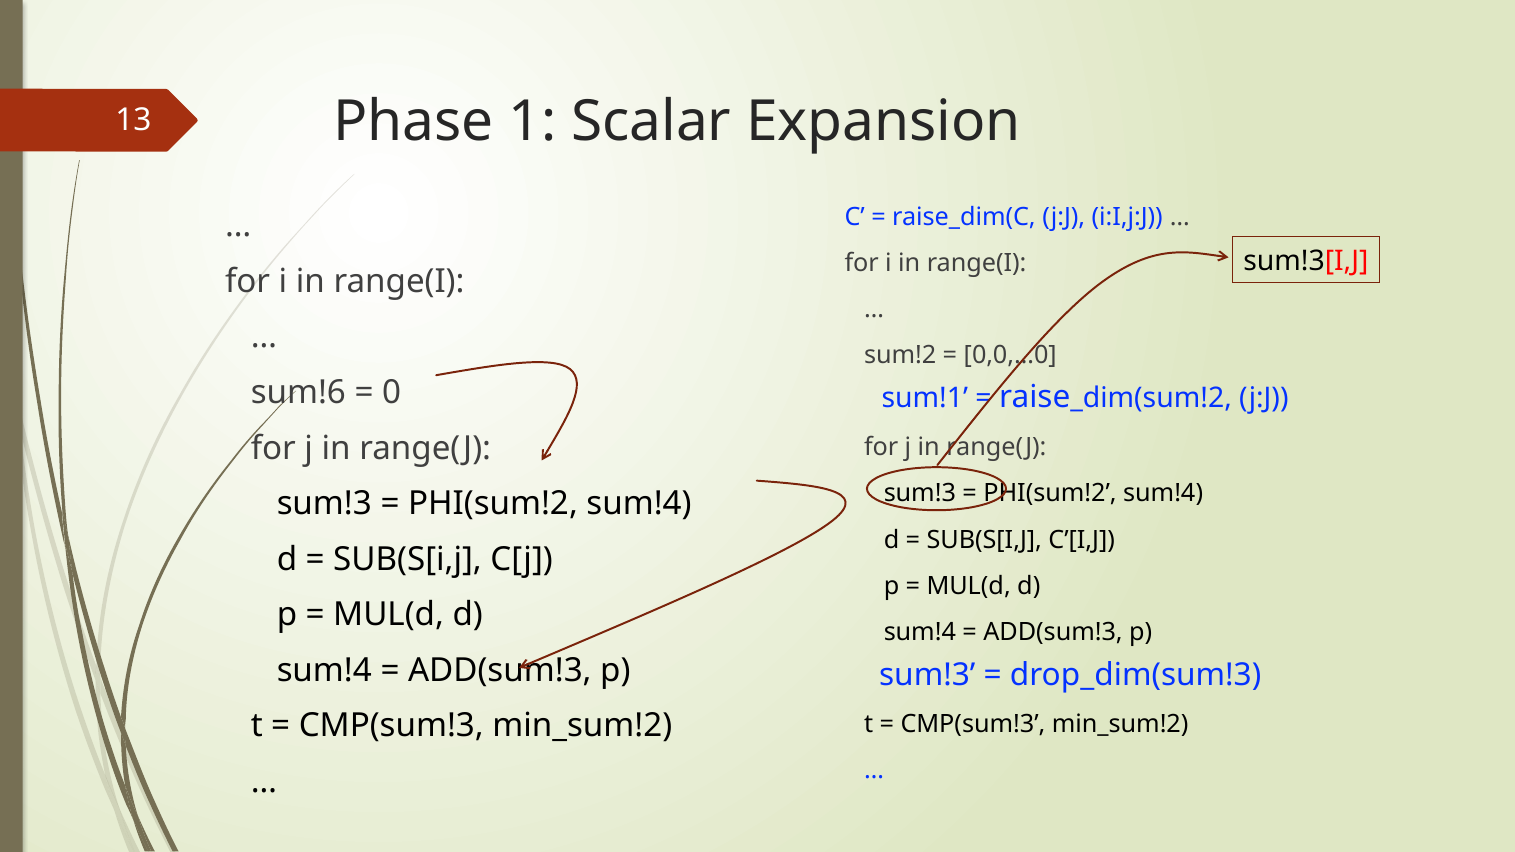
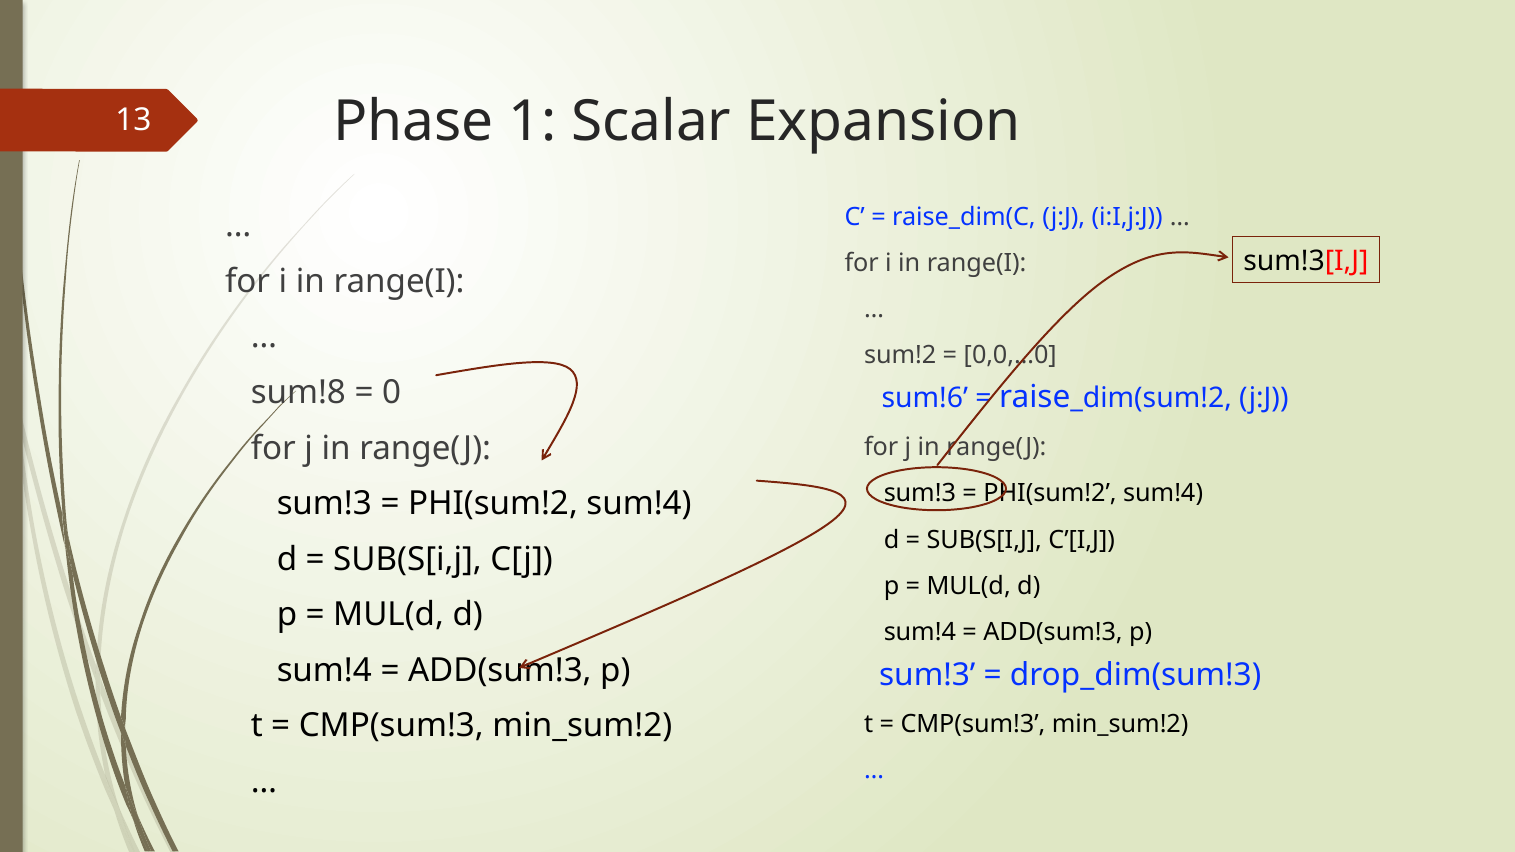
sum!6: sum!6 -> sum!8 (298, 393)
sum!1: sum!1 -> sum!6 (925, 398)
